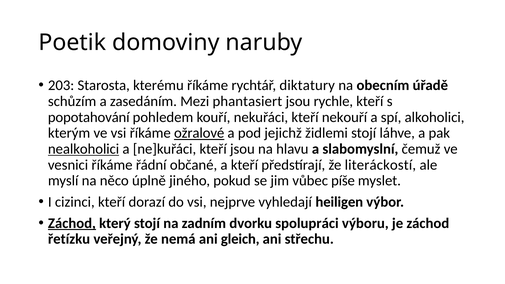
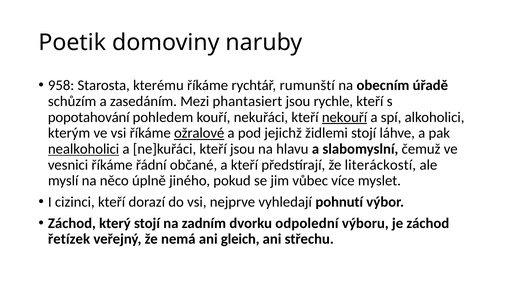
203: 203 -> 958 (61, 85)
diktatury: diktatury -> rumunští (307, 85)
nekouří underline: none -> present (345, 117)
píše: píše -> více (343, 181)
heiligen: heiligen -> pohnutí (339, 202)
Záchod underline: present -> none (72, 223)
spolupráci: spolupráci -> odpolední (307, 223)
řetízku: řetízku -> řetízek (69, 239)
